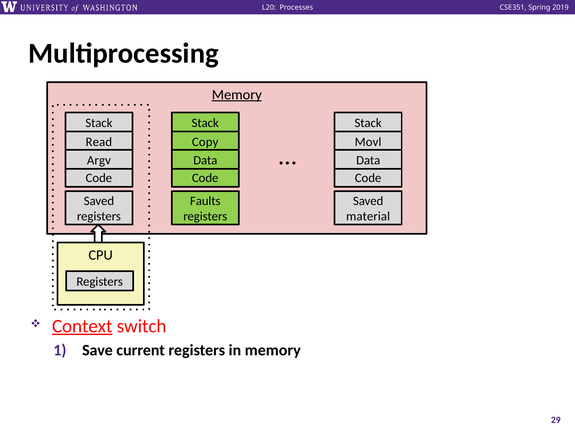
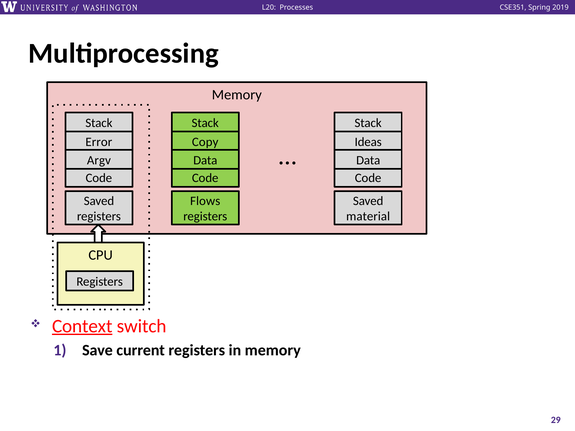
Memory underline: present -> none (237, 95)
Read: Read -> Error (99, 142)
Movl: Movl -> Ideas (368, 142)
Faults: Faults -> Flows (205, 201)
